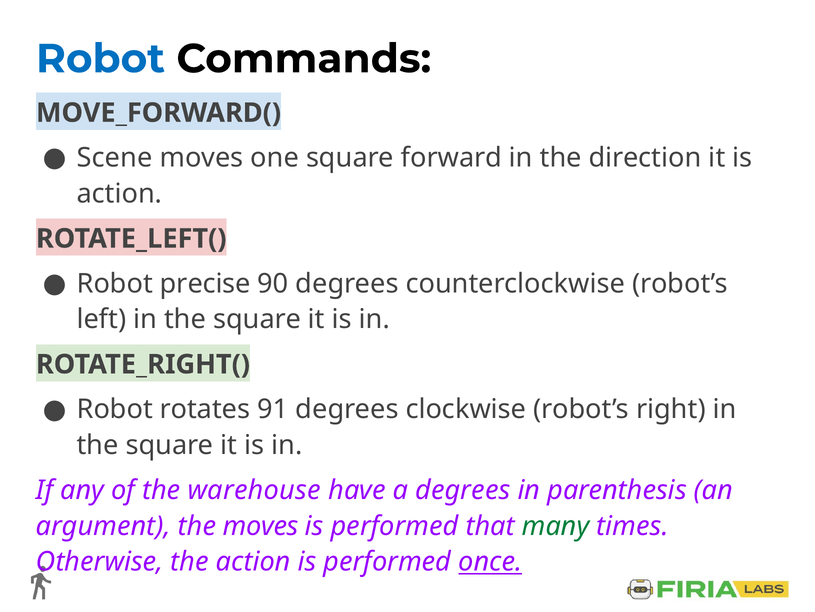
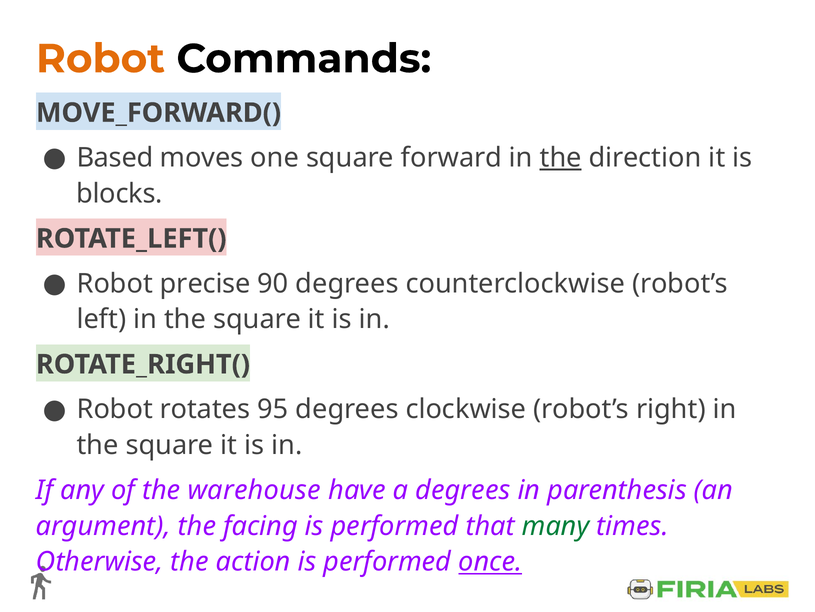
Robot colour: blue -> orange (100, 59)
Scene: Scene -> Based (115, 158)
the underline: none -> present (561, 158)
action: action -> blocks (119, 193)
91: 91 -> 95 (273, 409)
the moves: moves -> facing (261, 525)
